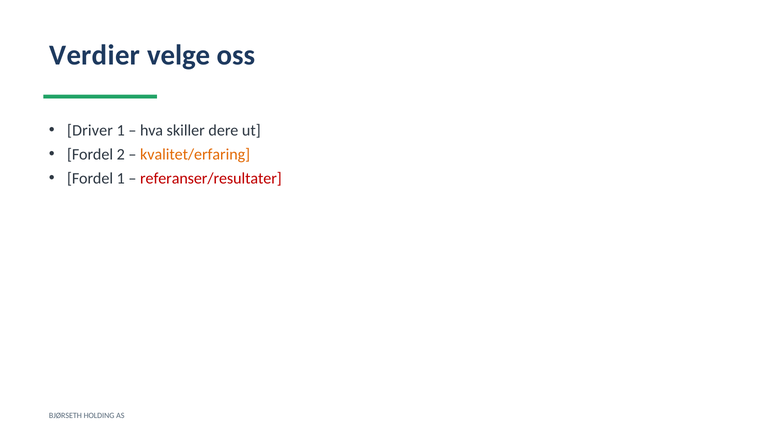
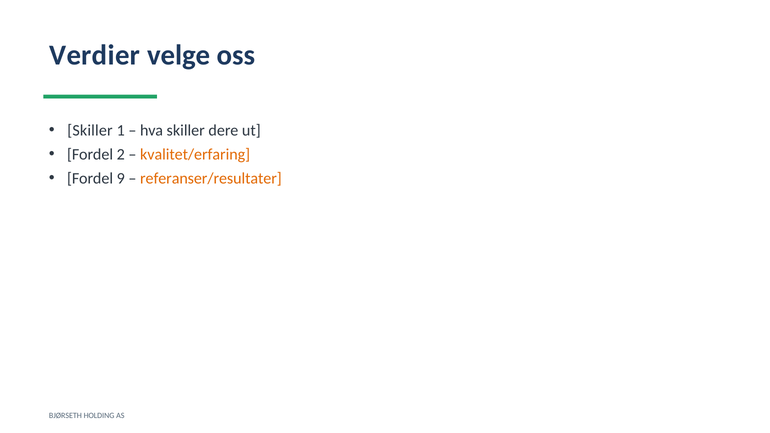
Driver: Driver -> Skiller (90, 130)
Fordel 1: 1 -> 9 (121, 179)
referanser/resultater colour: red -> orange (211, 179)
